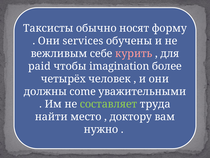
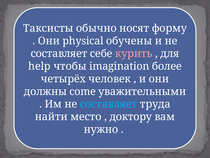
services: services -> physical (83, 41)
вежливым: вежливым -> составляет (59, 53)
paid: paid -> help (39, 66)
составляет colour: light green -> light blue (109, 104)
